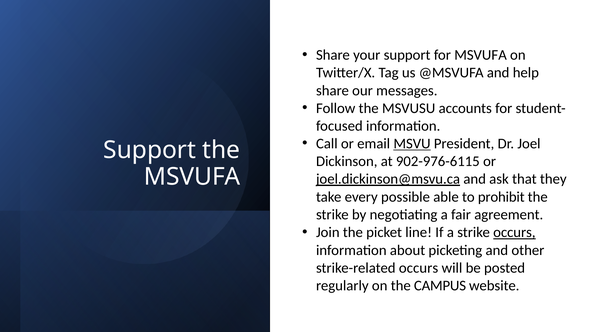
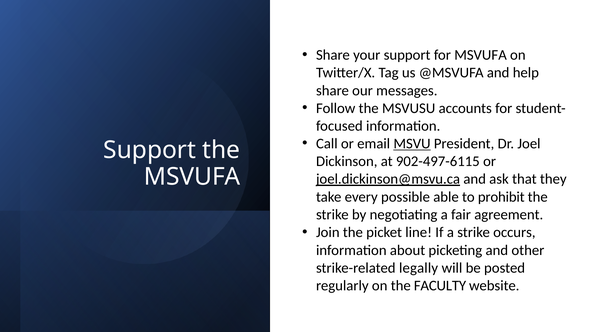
902-976-6115: 902-976-6115 -> 902-497-6115 (438, 161)
occurs underline: present -> none (514, 232)
strike-related occurs: occurs -> legally (419, 268)
CAMPUS: CAMPUS -> FACULTY (440, 285)
